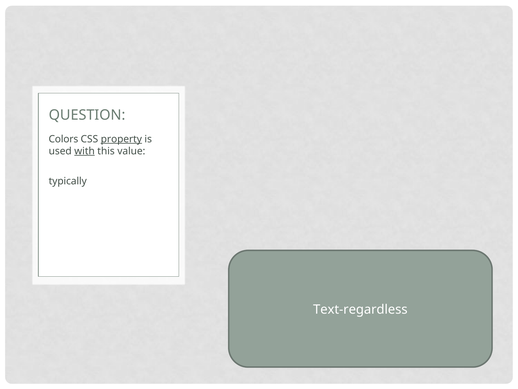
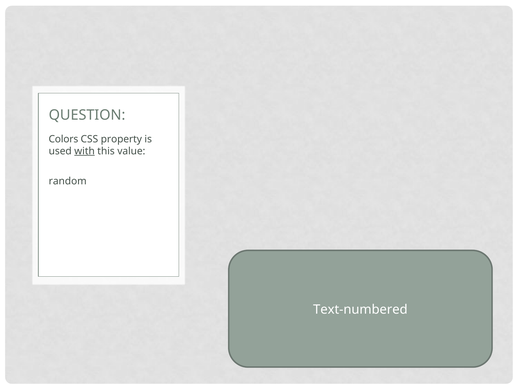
property underline: present -> none (121, 139)
typically: typically -> random (68, 181)
Text-regardless: Text-regardless -> Text-numbered (360, 309)
